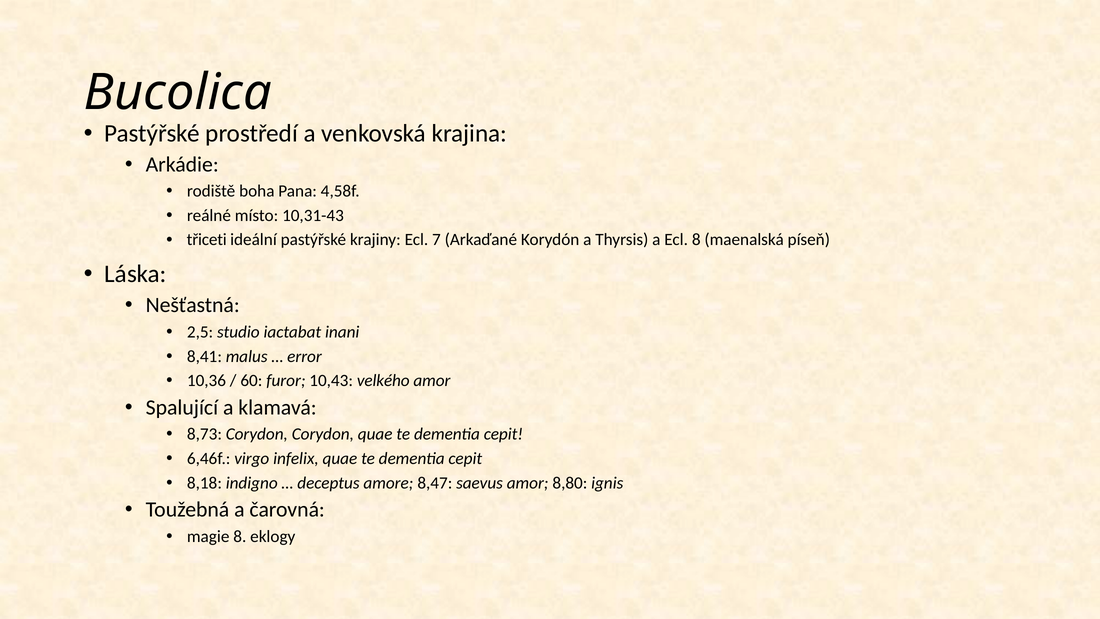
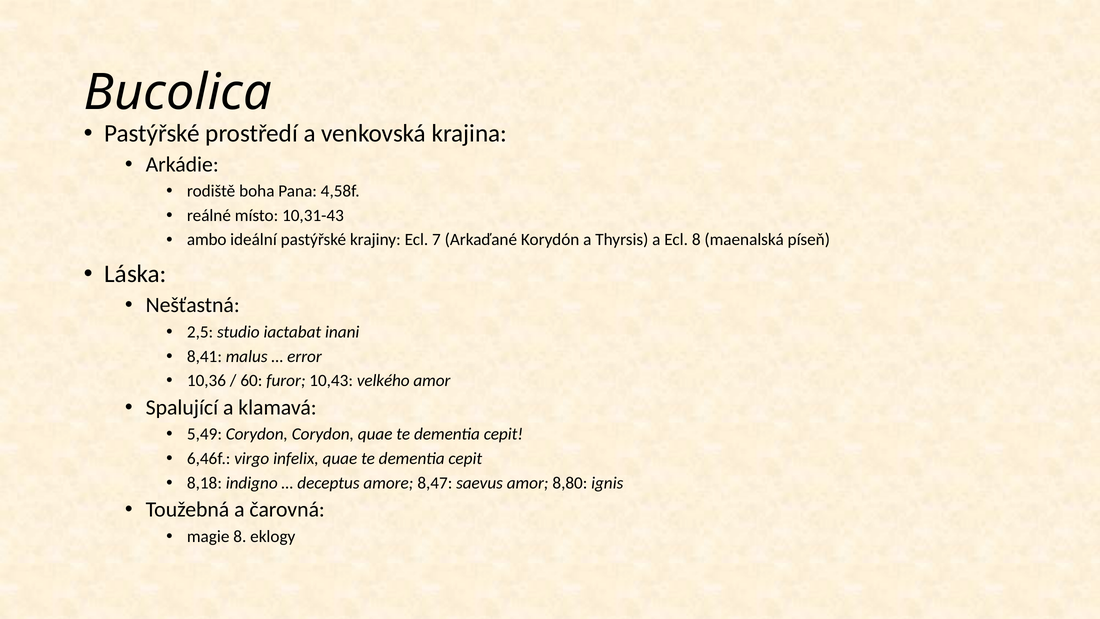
třiceti: třiceti -> ambo (207, 240)
8,73: 8,73 -> 5,49 (204, 434)
